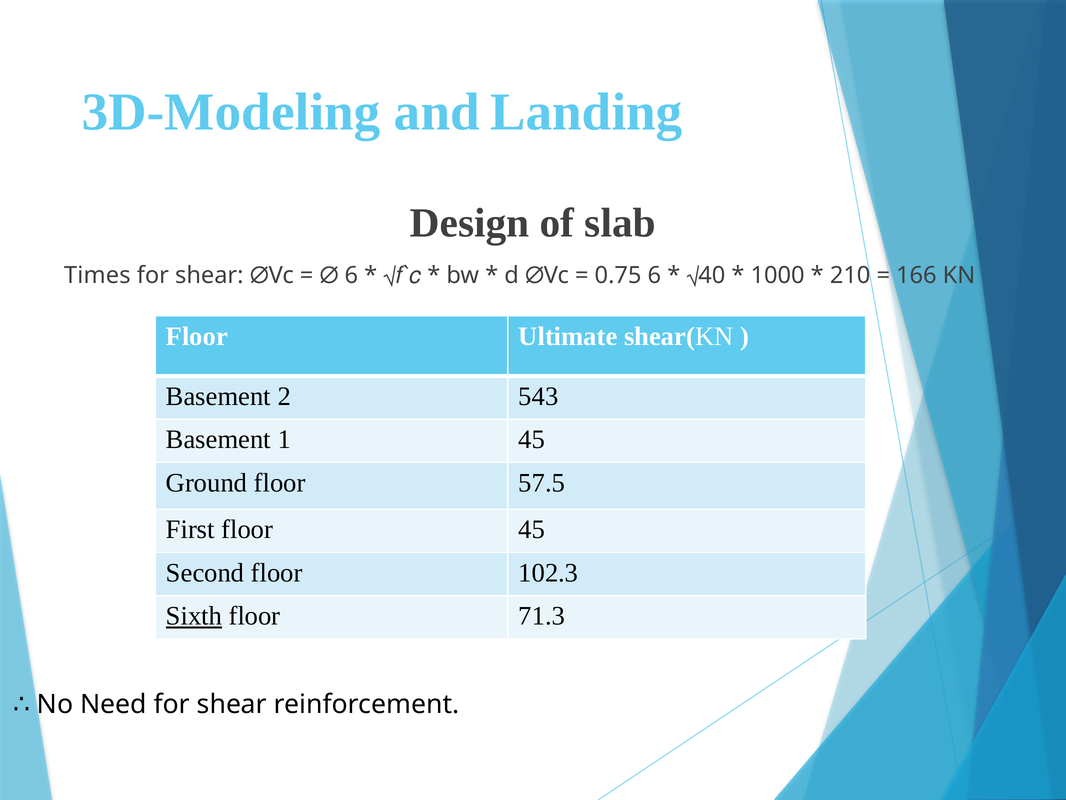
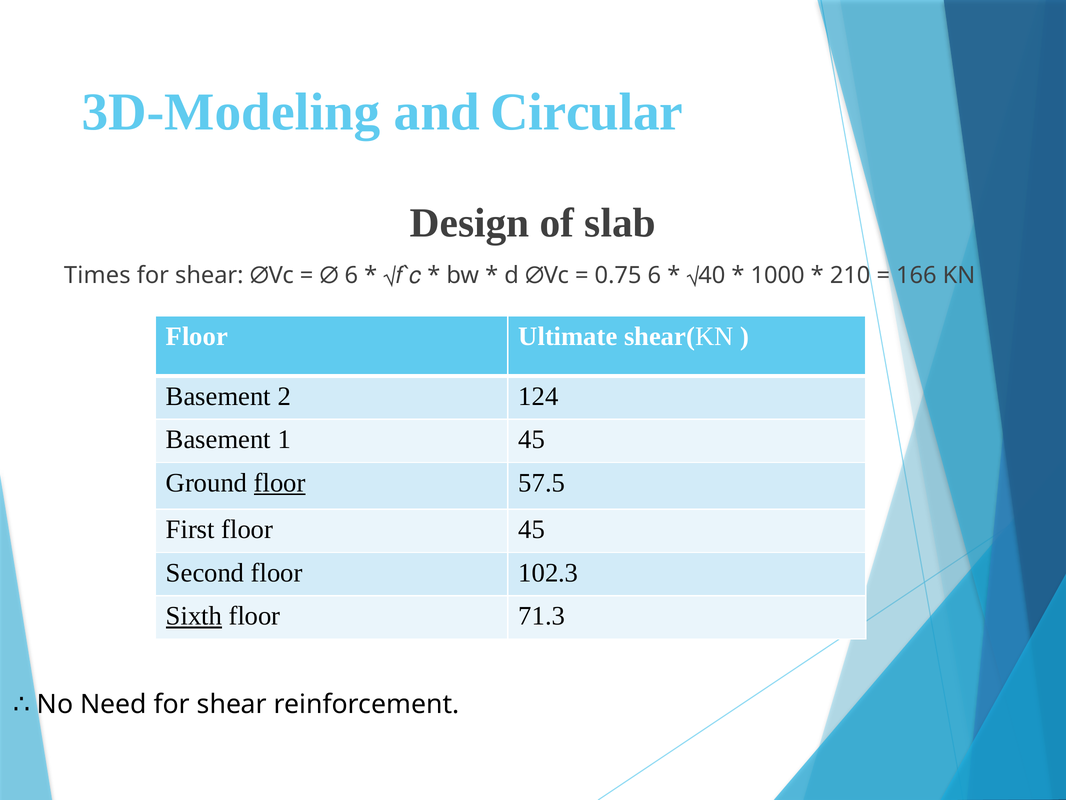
Landing: Landing -> Circular (587, 112)
543: 543 -> 124 (538, 396)
floor underline: none -> present (280, 483)
